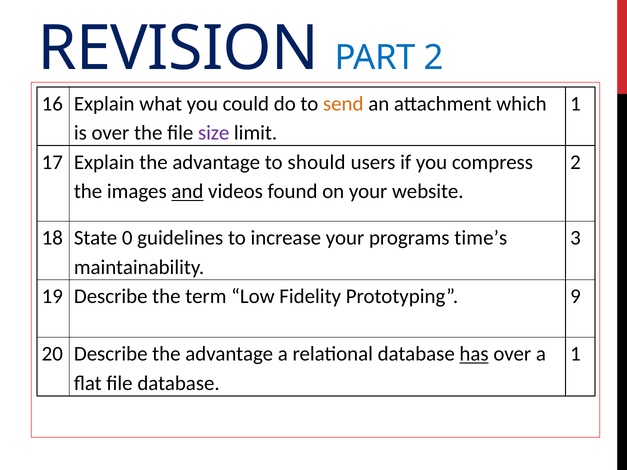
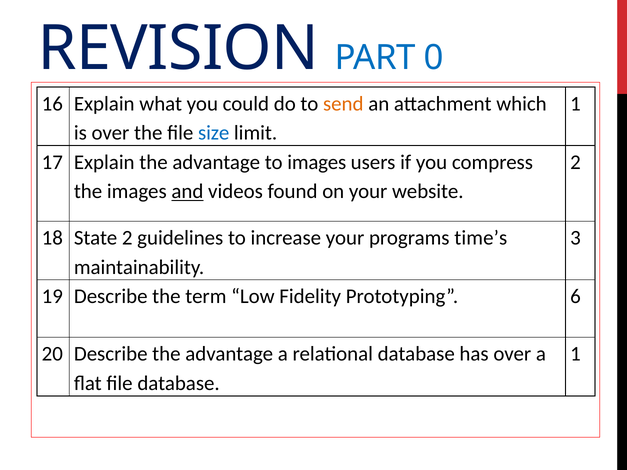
PART 2: 2 -> 0 (434, 58)
size colour: purple -> blue (214, 133)
to should: should -> images (317, 162)
State 0: 0 -> 2 (127, 238)
9: 9 -> 6 (575, 297)
has underline: present -> none (474, 354)
